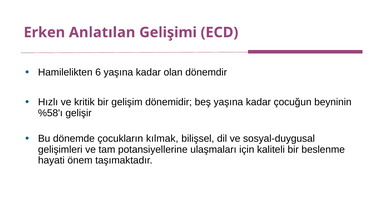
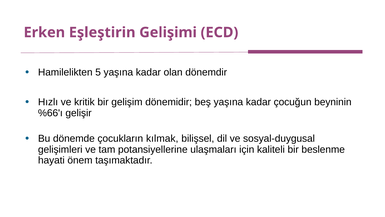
Anlatılan: Anlatılan -> Eşleştirin (102, 32)
6: 6 -> 5 (98, 72)
%58'ı: %58'ı -> %66'ı (50, 113)
